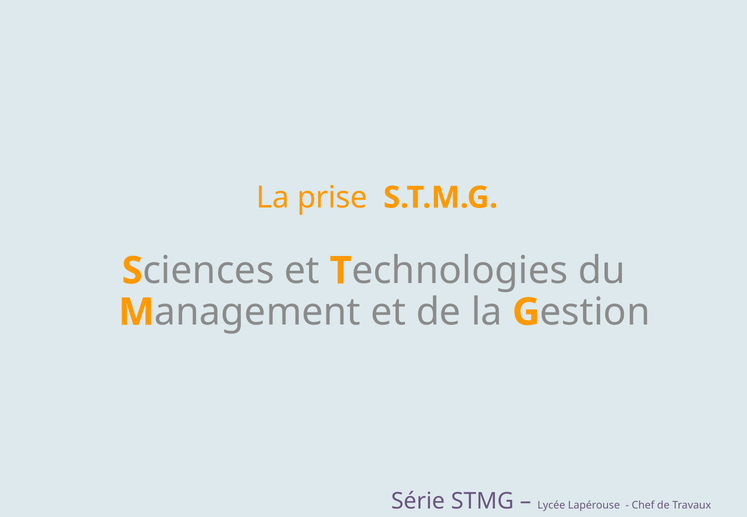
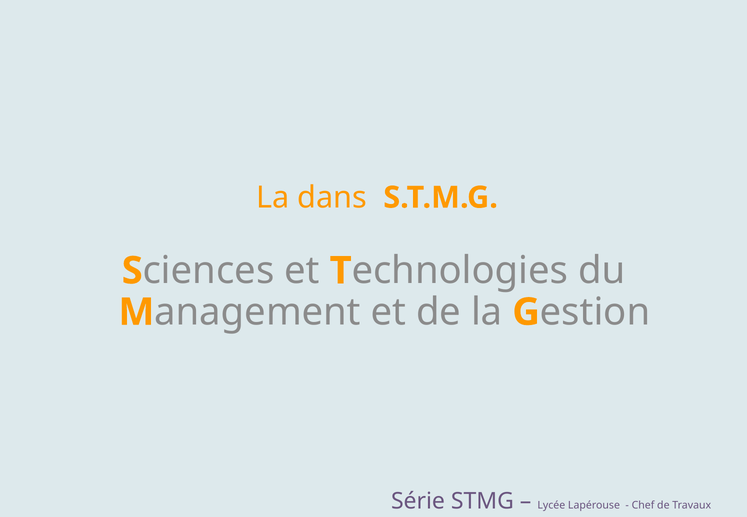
prise: prise -> dans (332, 198)
